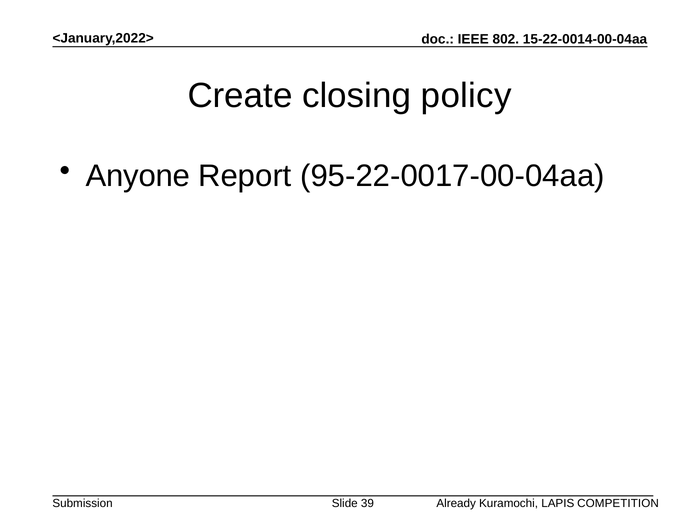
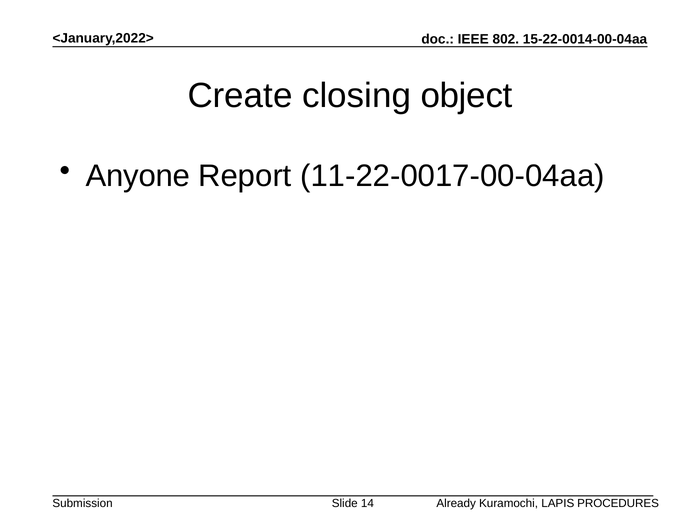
policy: policy -> object (467, 96)
95-22-0017-00-04aa: 95-22-0017-00-04aa -> 11-22-0017-00-04aa (452, 176)
39: 39 -> 14 (367, 504)
COMPETITION: COMPETITION -> PROCEDURES (618, 504)
